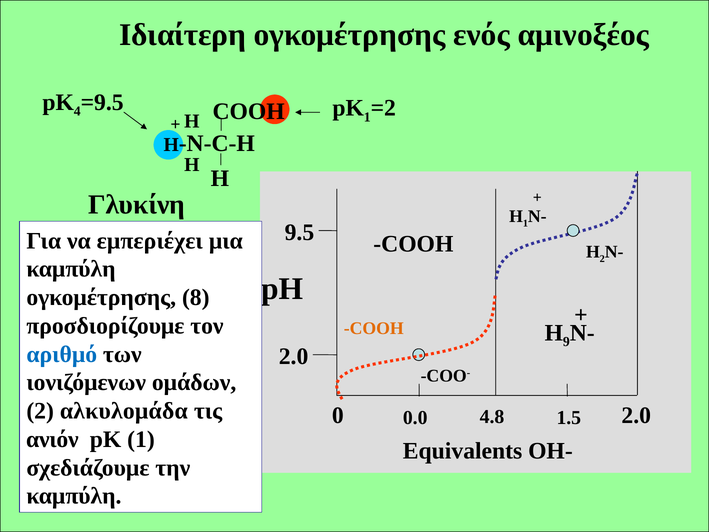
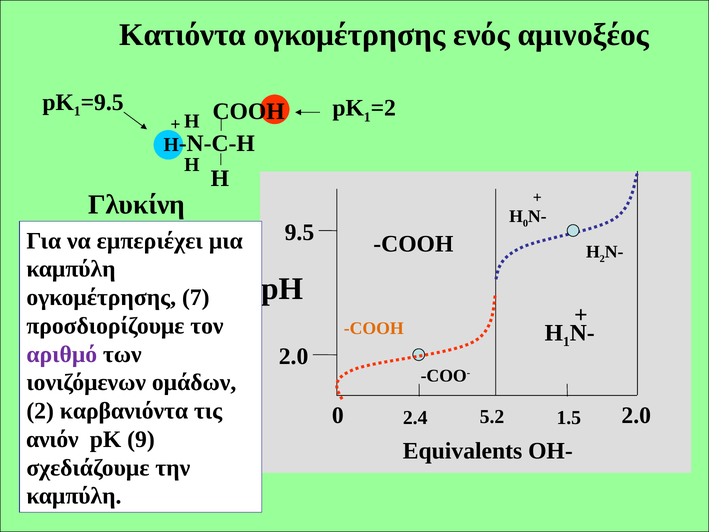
Ιδιαίτερη: Ιδιαίτερη -> Κατιόντα (183, 35)
4: 4 -> 1 (77, 111)
H 1: 1 -> 0 (525, 223)
8: 8 -> 7 (196, 297)
H 9: 9 -> 1 (566, 342)
αριθμό colour: blue -> purple (62, 354)
αλκυλομάδα: αλκυλομάδα -> καρβανιόντα (124, 411)
4.8: 4.8 -> 5.2 (492, 416)
0.0: 0.0 -> 2.4 (415, 417)
1: 1 -> 9 (141, 439)
